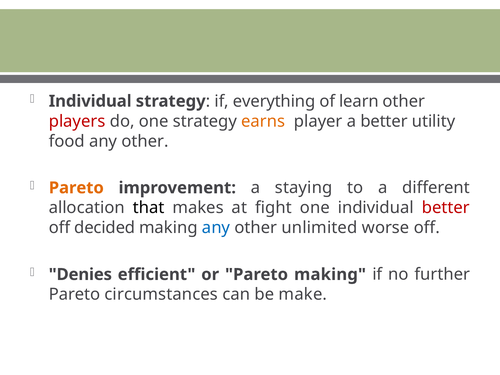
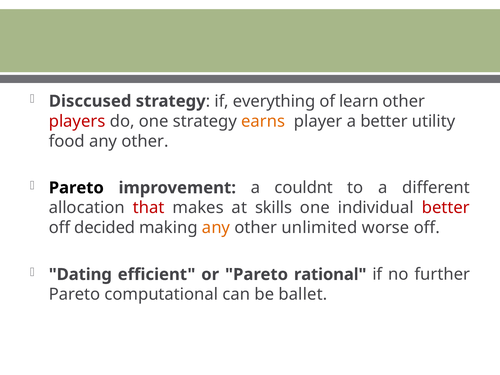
Individual: Individual -> Disccused (90, 101)
Pareto colour: orange -> black (76, 188)
staying: staying -> couldnt (304, 188)
that colour: black -> red (149, 208)
fight: fight -> skills (274, 208)
any colour: blue -> orange (216, 228)
Denies: Denies -> Dating (80, 274)
Pareto making: making -> rational (330, 274)
circumstances: circumstances -> computational (161, 294)
make: make -> ballet (303, 294)
